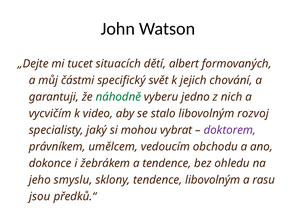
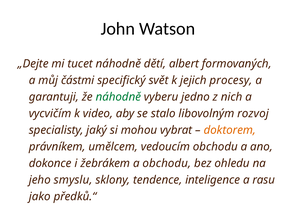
tucet situacích: situacích -> náhodně (118, 64)
chování: chování -> procesy (231, 80)
doktorem colour: purple -> orange (230, 130)
a tendence: tendence -> obchodu (167, 163)
tendence libovolným: libovolným -> inteligence (213, 180)
jsou: jsou -> jako (40, 196)
